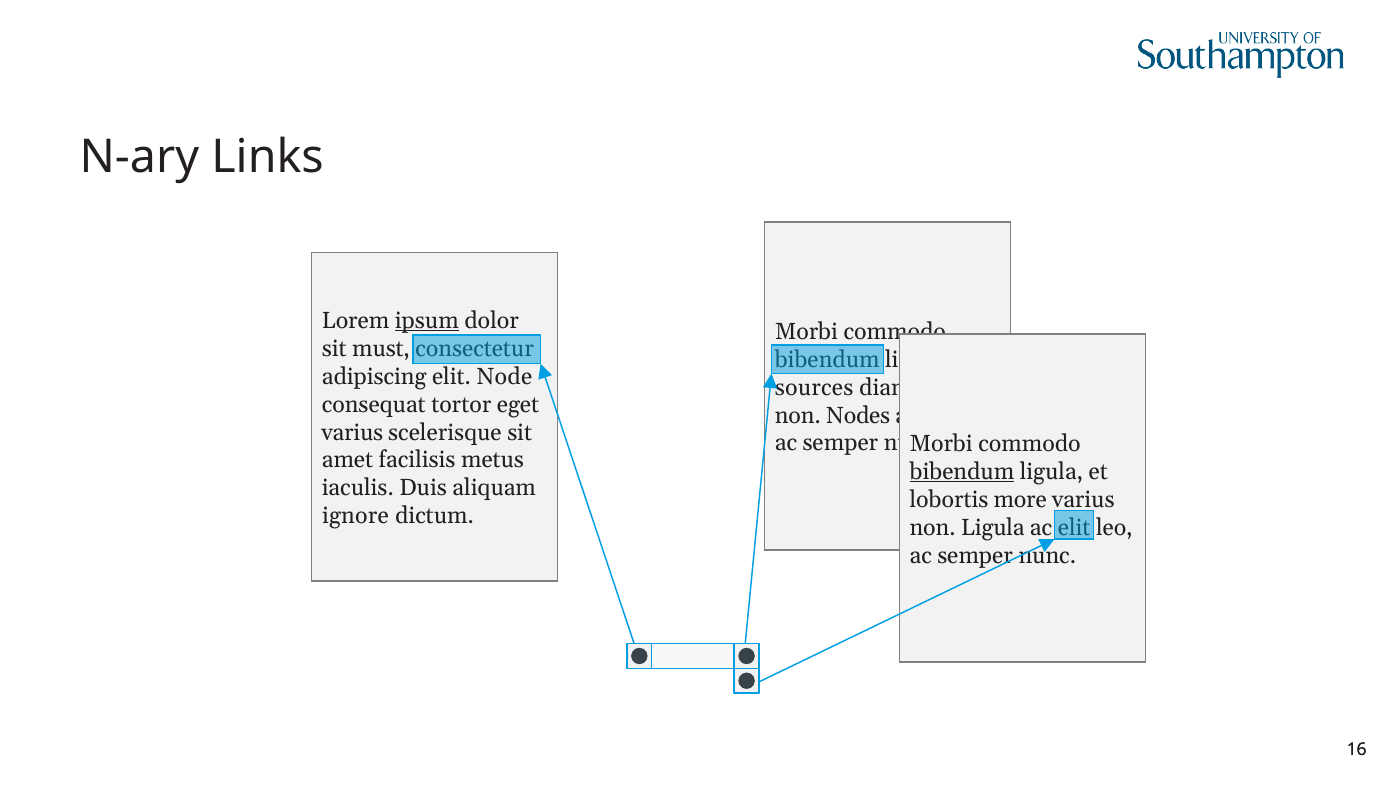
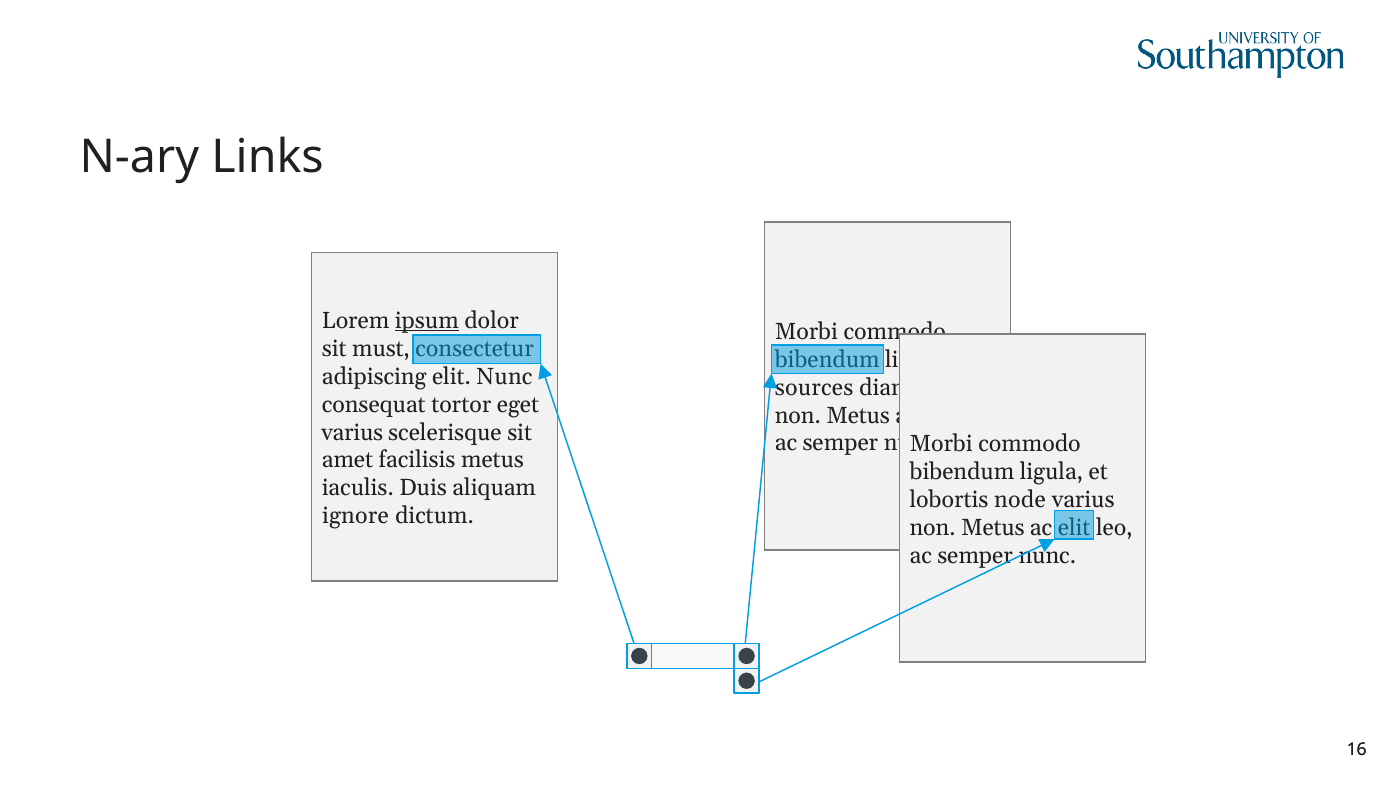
elit Node: Node -> Nunc (504, 376)
Nodes: Nodes -> Metus (858, 415)
bibendum underline: present -> none (962, 472)
more: more -> node (1020, 500)
Ligula: Ligula -> Metus (993, 527)
